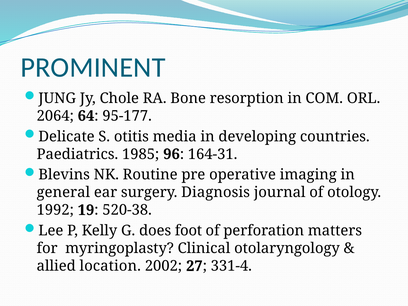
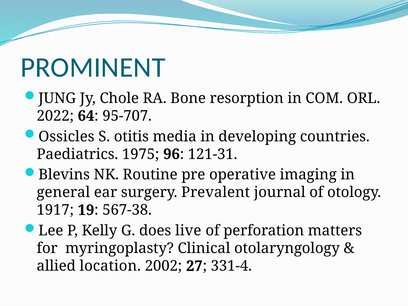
2064: 2064 -> 2022 (55, 116)
95-177: 95-177 -> 95-707 (127, 116)
Delicate: Delicate -> Ossicles (66, 137)
1985: 1985 -> 1975 (141, 154)
164-31: 164-31 -> 121-31 (213, 154)
Diagnosis: Diagnosis -> Prevalent (216, 192)
1992: 1992 -> 1917 (55, 210)
520-38: 520-38 -> 567-38 (127, 210)
foot: foot -> live (188, 231)
